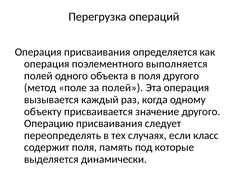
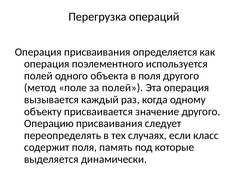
выполняется: выполняется -> используется (177, 64)
